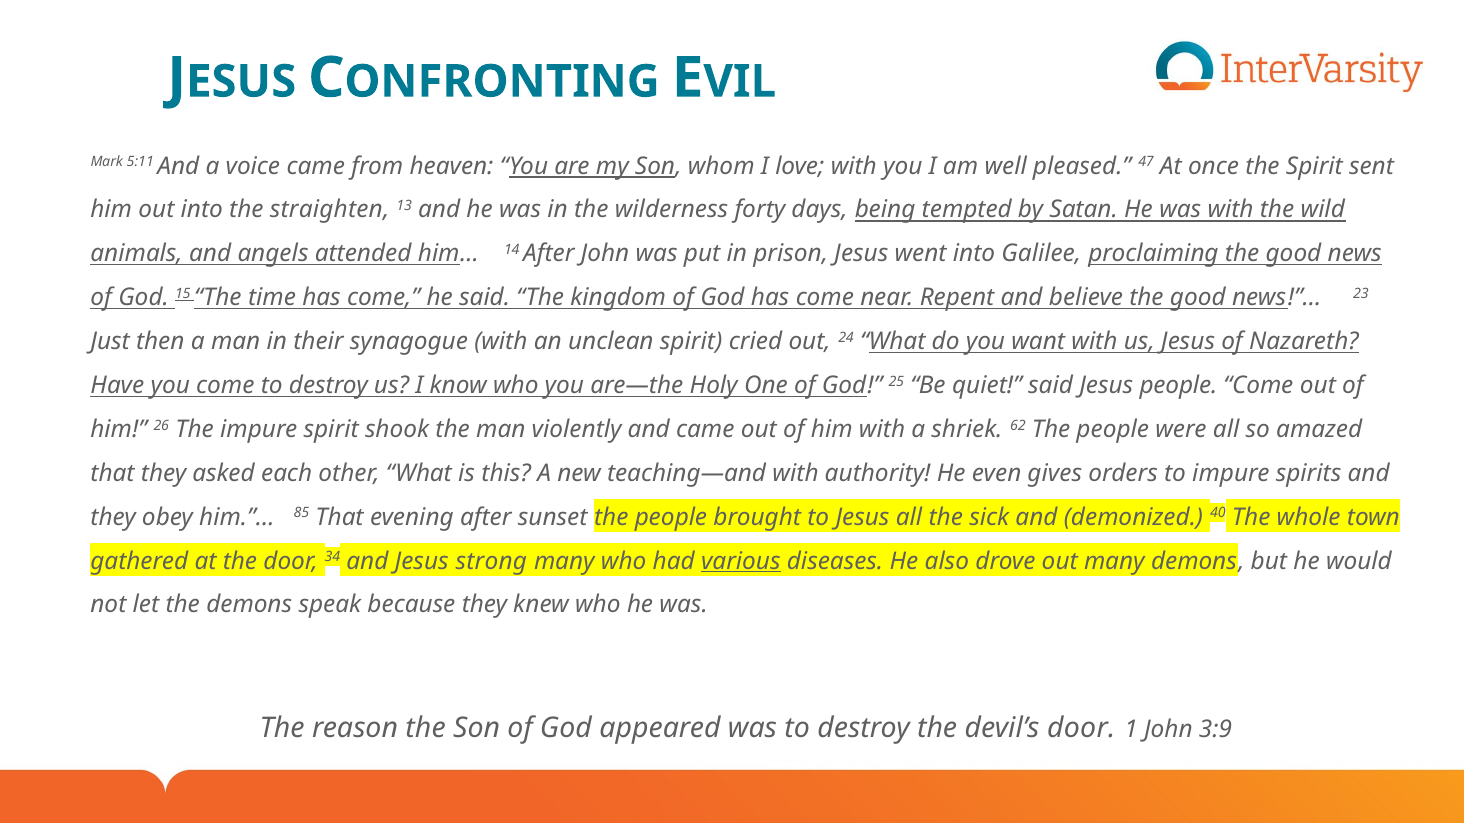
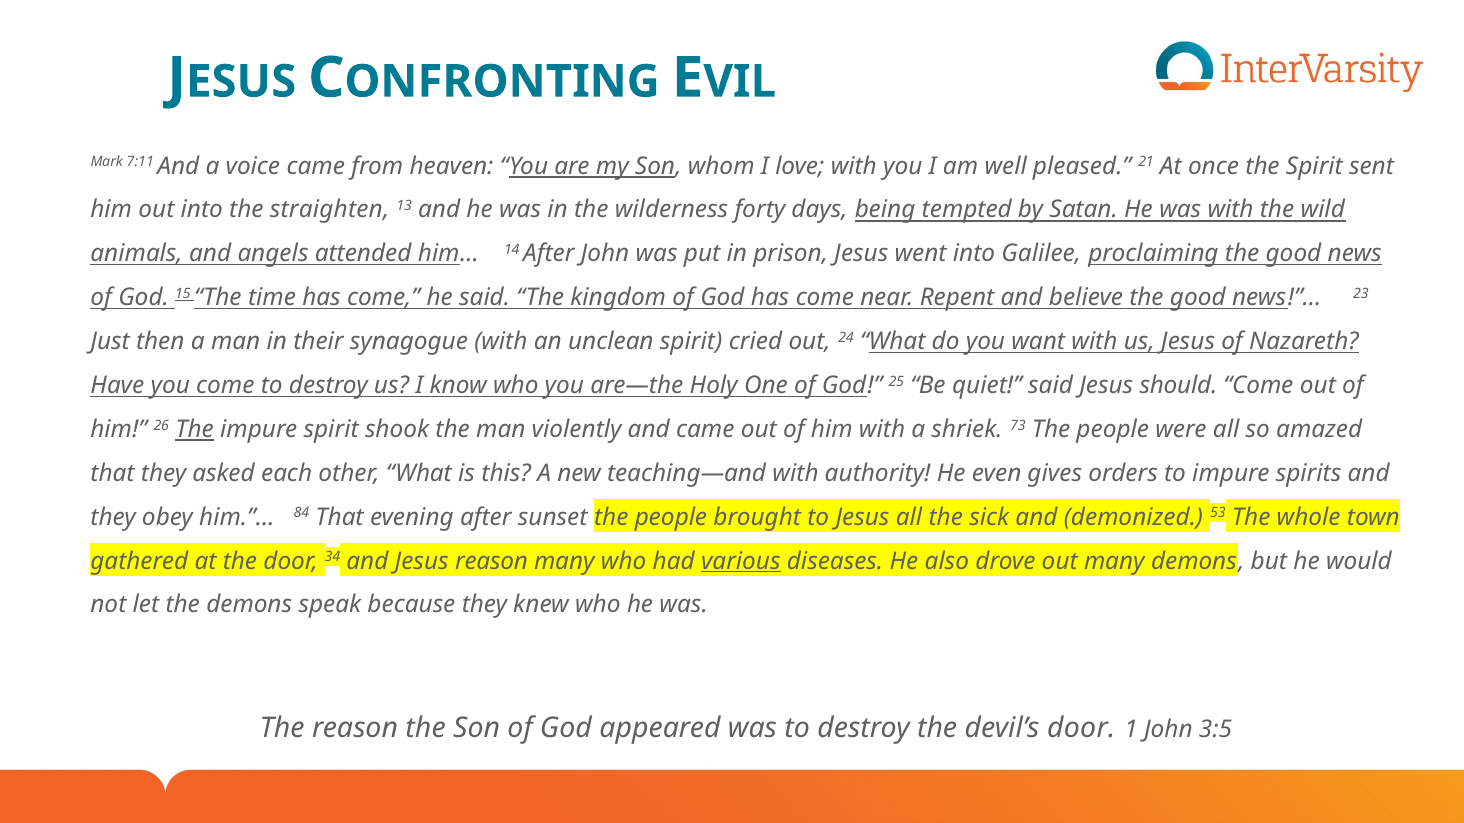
5:11: 5:11 -> 7:11 (140, 162)
47: 47 -> 21 (1146, 162)
Jesus people: people -> should (1178, 386)
The underline: none -> present (195, 430)
62: 62 -> 73 (1018, 426)
85: 85 -> 84 (302, 513)
40: 40 -> 53 (1218, 513)
Jesus strong: strong -> reason (492, 561)
3:9: 3:9 -> 3:5 (1216, 730)
